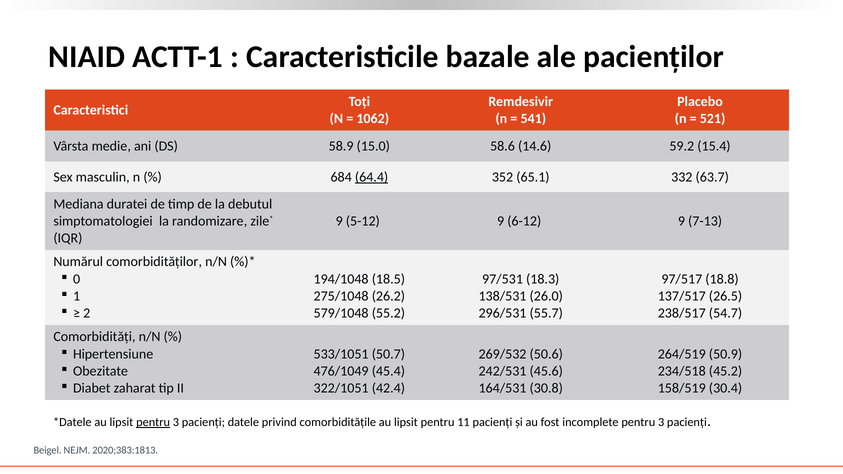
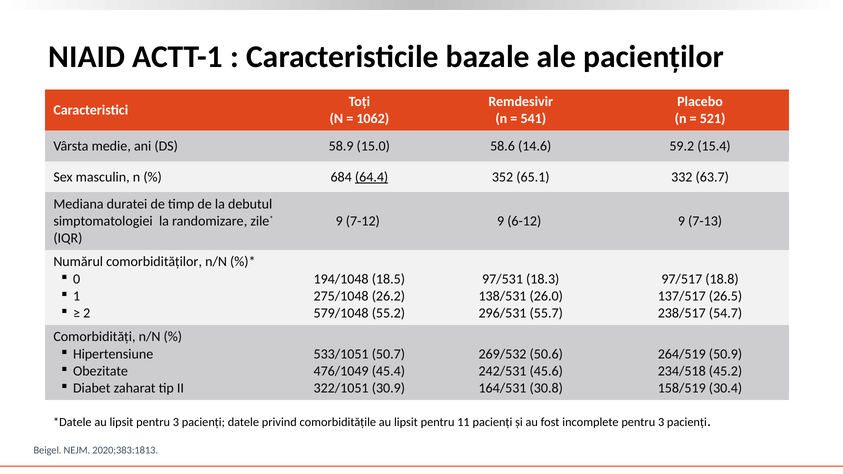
5-12: 5-12 -> 7-12 (363, 221)
42.4: 42.4 -> 30.9 (388, 388)
pentru underline: present -> none (153, 422)
